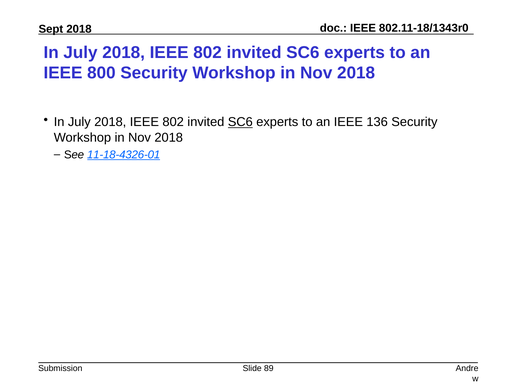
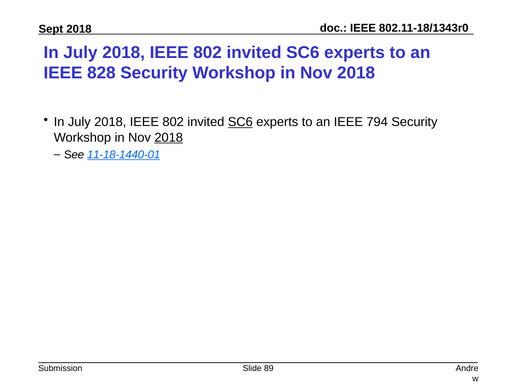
800: 800 -> 828 (101, 73)
136: 136 -> 794 (377, 122)
2018 underline: none -> present (169, 137)
11-18-4326-01: 11-18-4326-01 -> 11-18-1440-01 (124, 155)
